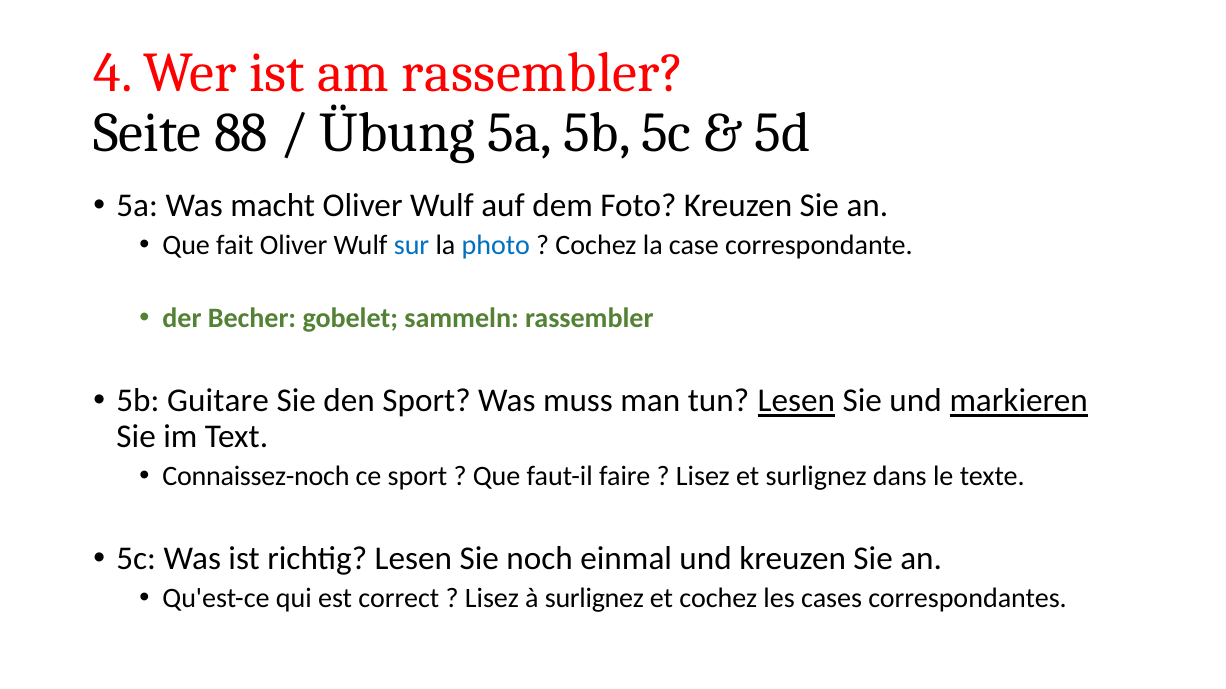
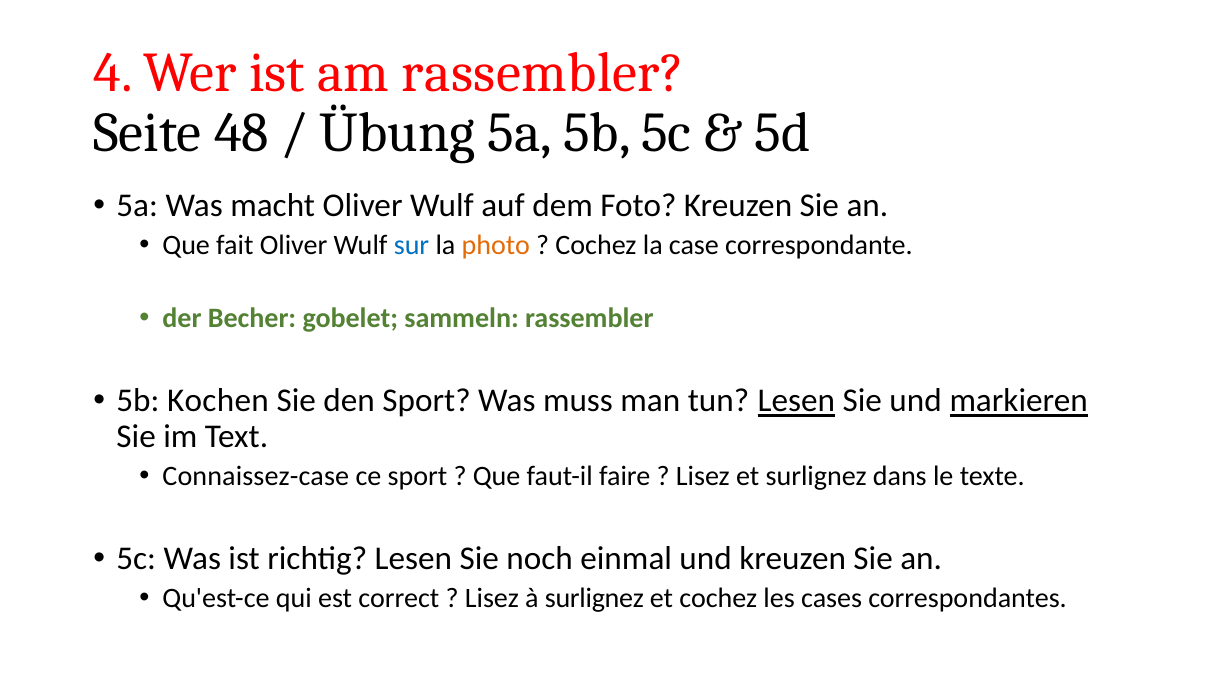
88: 88 -> 48 (241, 133)
photo colour: blue -> orange (496, 245)
Guitare: Guitare -> Kochen (218, 401)
Connaissez-noch: Connaissez-noch -> Connaissez-case (256, 477)
